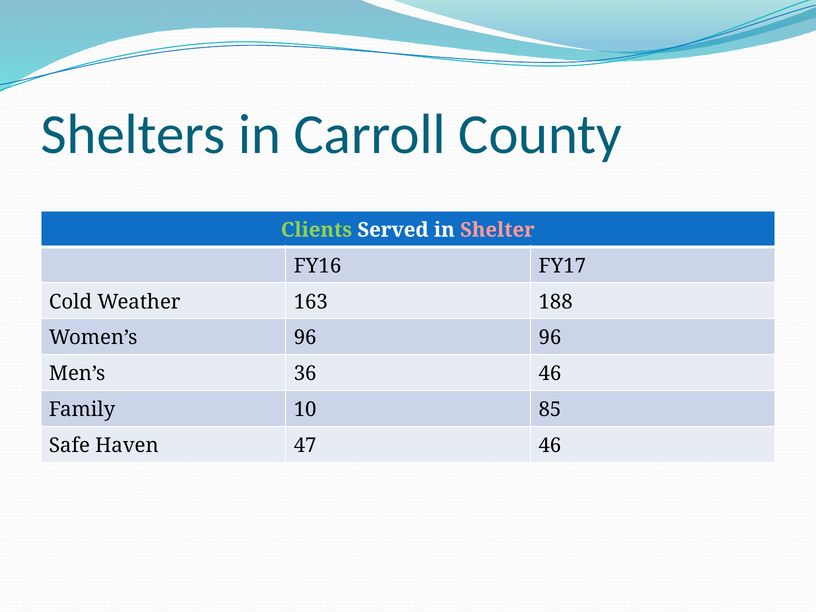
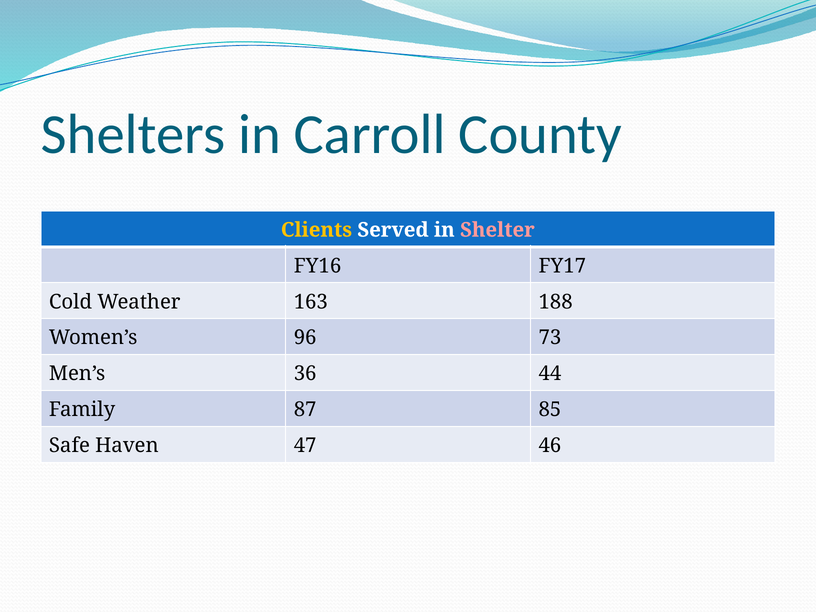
Clients colour: light green -> yellow (316, 230)
96 96: 96 -> 73 (550, 338)
36 46: 46 -> 44 (550, 374)
10: 10 -> 87 (305, 410)
